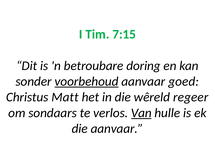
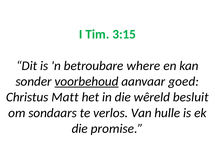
7:15: 7:15 -> 3:15 (124, 34)
doring: doring -> where (143, 66)
regeer: regeer -> besluit (191, 97)
Van underline: present -> none (141, 113)
die aanvaar: aanvaar -> promise (117, 129)
